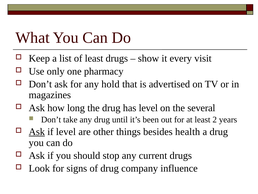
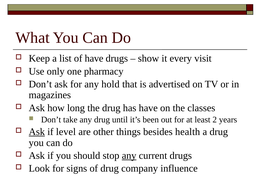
of least: least -> have (94, 58)
has level: level -> have (148, 108)
several: several -> classes (201, 108)
any underline: none -> present (129, 155)
